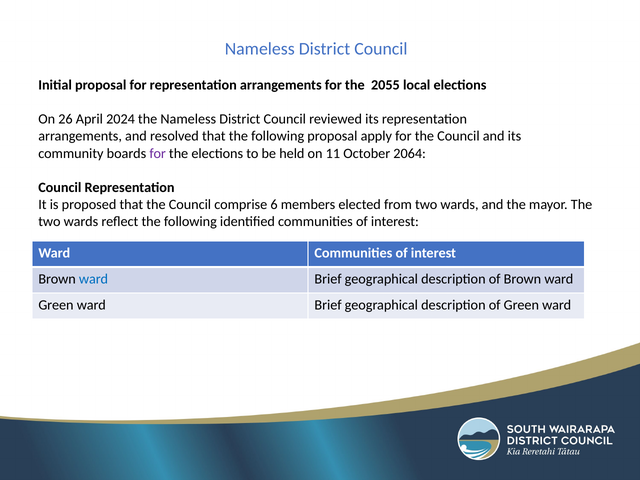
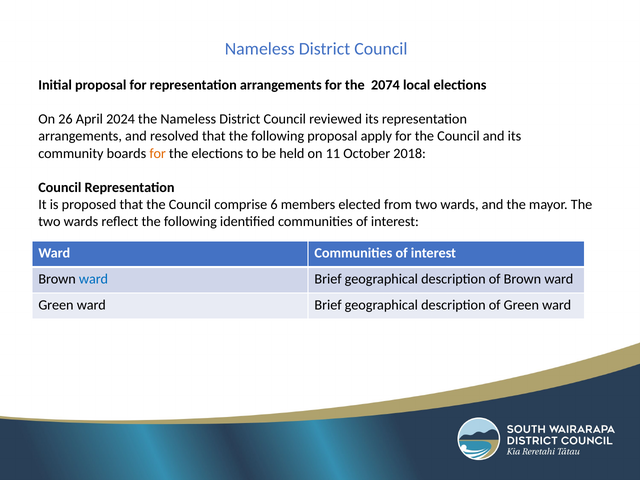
2055: 2055 -> 2074 (385, 85)
for colour: purple -> orange (158, 153)
2064: 2064 -> 2018 (410, 153)
